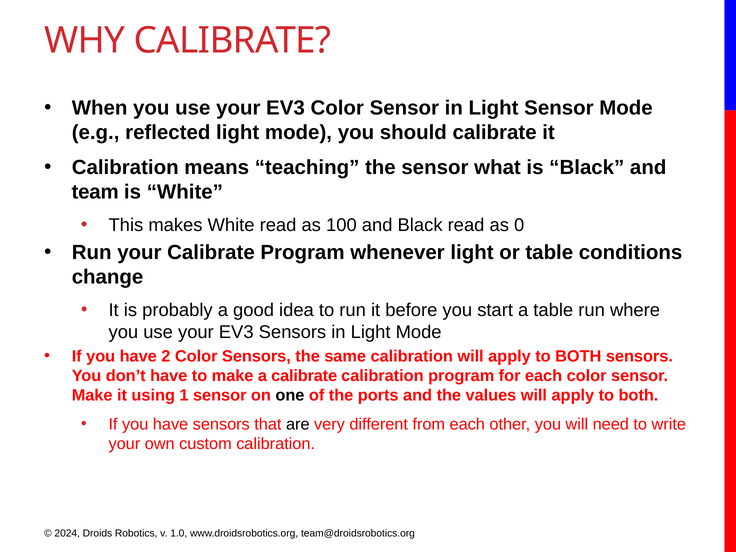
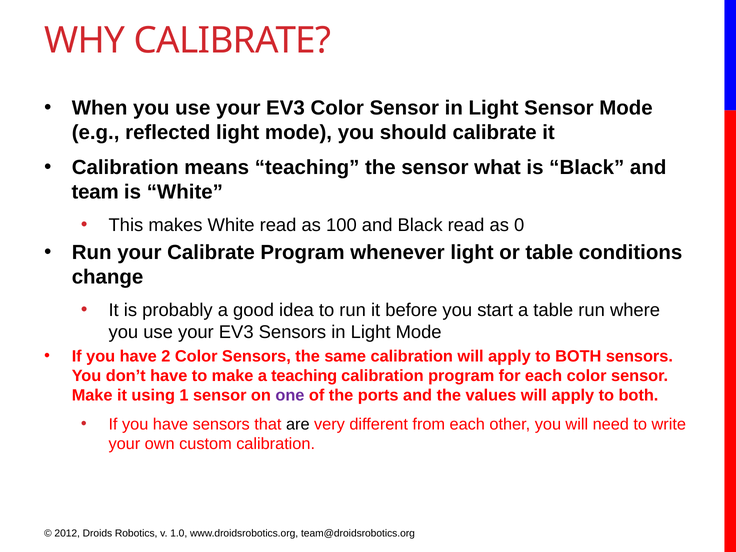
a calibrate: calibrate -> teaching (304, 376)
one colour: black -> purple (290, 395)
2024: 2024 -> 2012 (67, 533)
